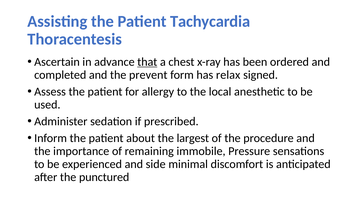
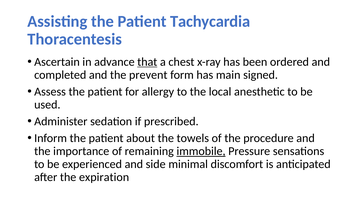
relax: relax -> main (228, 75)
largest: largest -> towels (193, 138)
immobile underline: none -> present (201, 151)
punctured: punctured -> expiration (104, 177)
